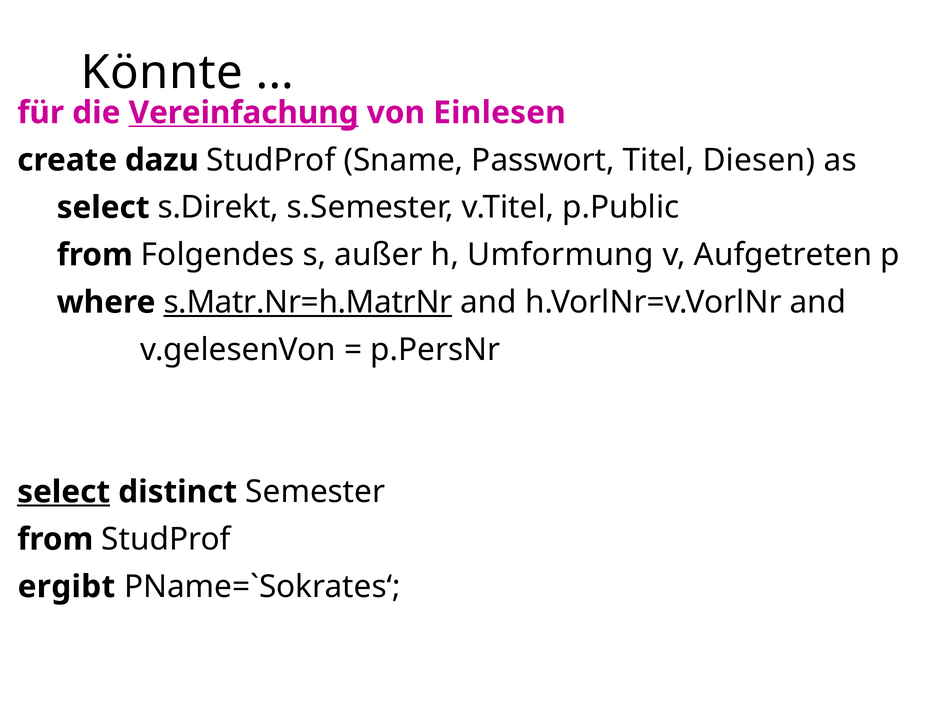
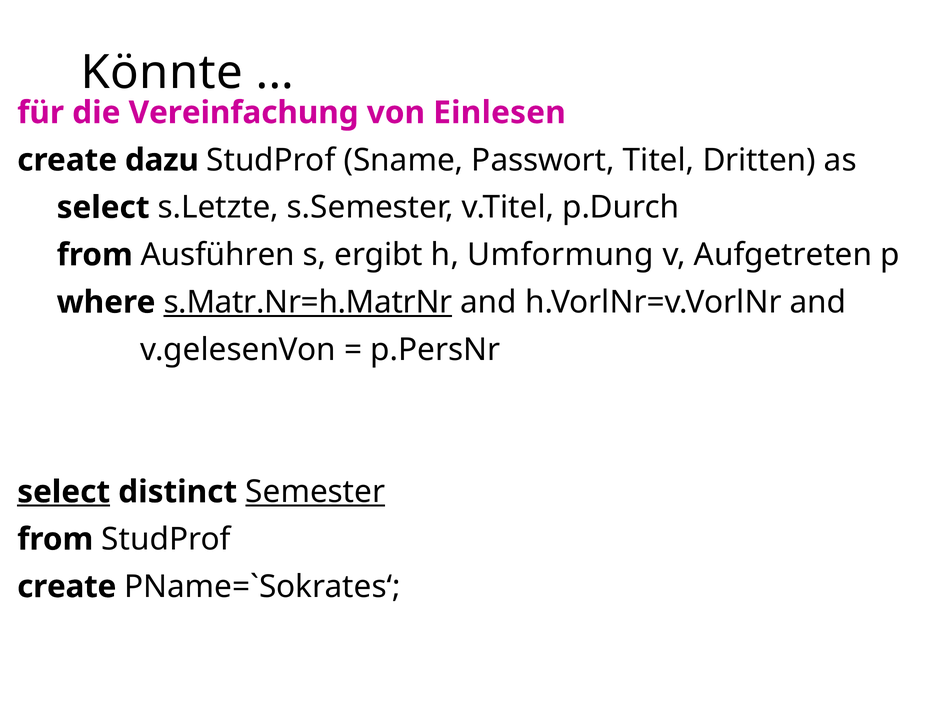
Vereinfachung underline: present -> none (244, 113)
Diesen: Diesen -> Dritten (759, 160)
s.Direkt: s.Direkt -> s.Letzte (218, 207)
p.Public: p.Public -> p.Durch (621, 207)
Folgendes: Folgendes -> Ausführen (218, 255)
außer: außer -> ergibt (379, 255)
Semester underline: none -> present (315, 491)
ergibt: ergibt -> create (67, 586)
